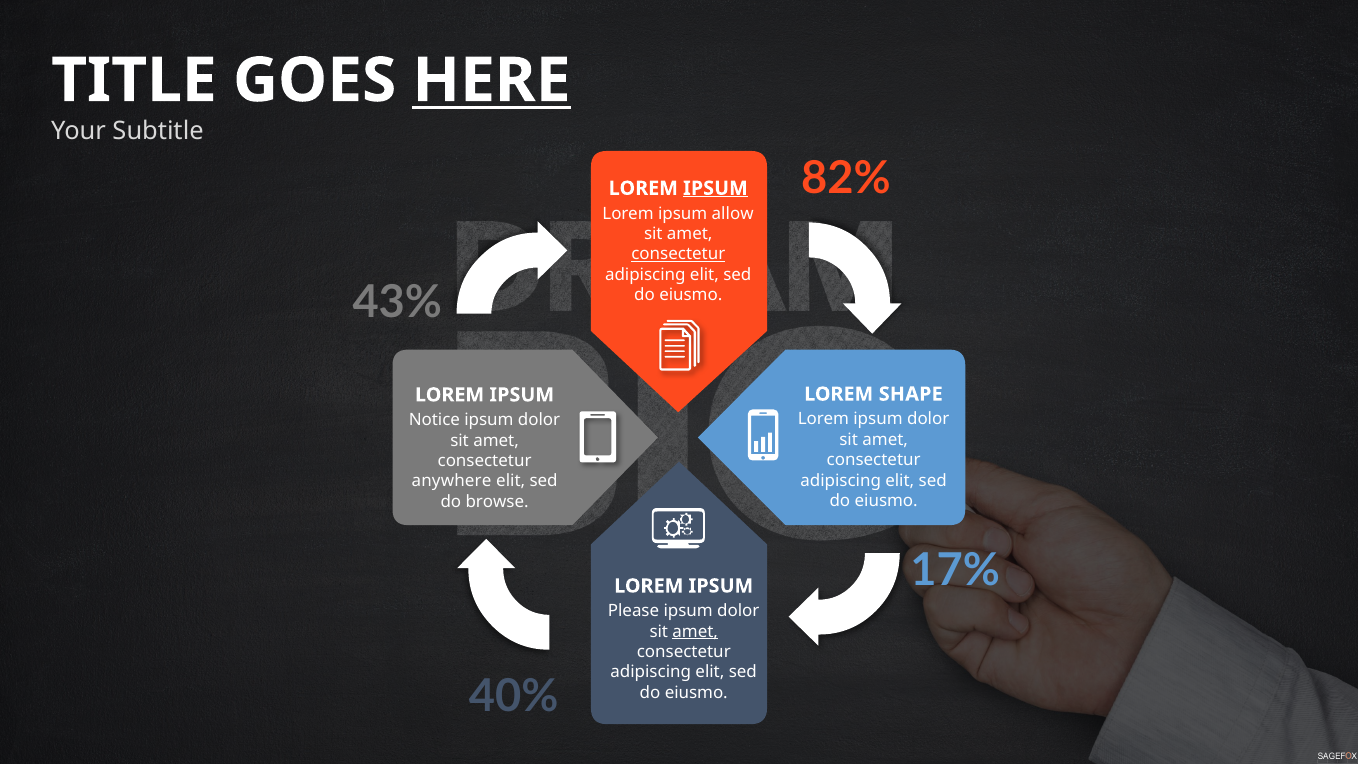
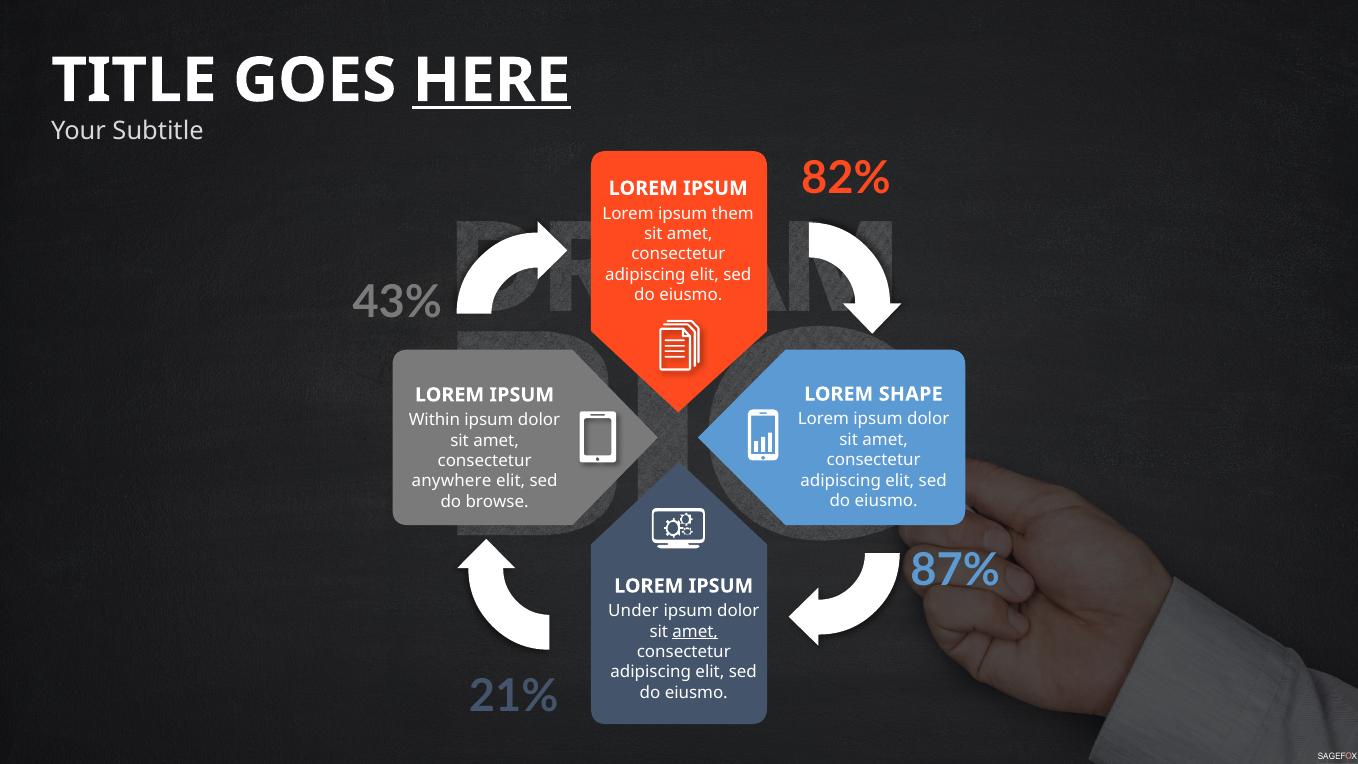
IPSUM underline: present -> none (715, 188)
allow: allow -> them (733, 213)
consectetur underline: present -> none (678, 254)
Notice: Notice -> Within (434, 420)
17%: 17% -> 87% (955, 570)
Please: Please -> Under (633, 611)
40%: 40% -> 21% (514, 696)
